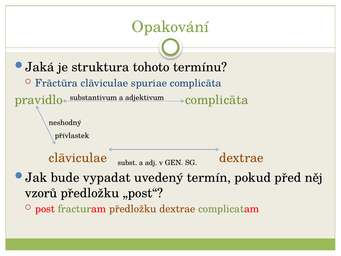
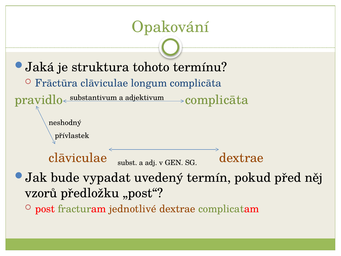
spuriae: spuriae -> longum (149, 83)
fracturam předložku: předložku -> jednotlivé (133, 209)
